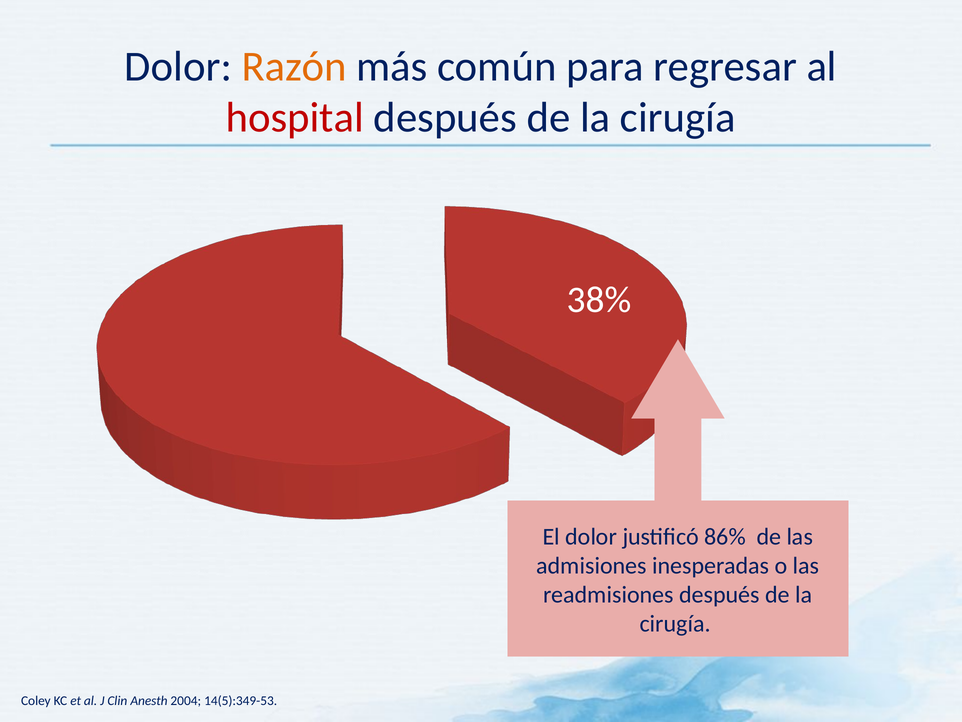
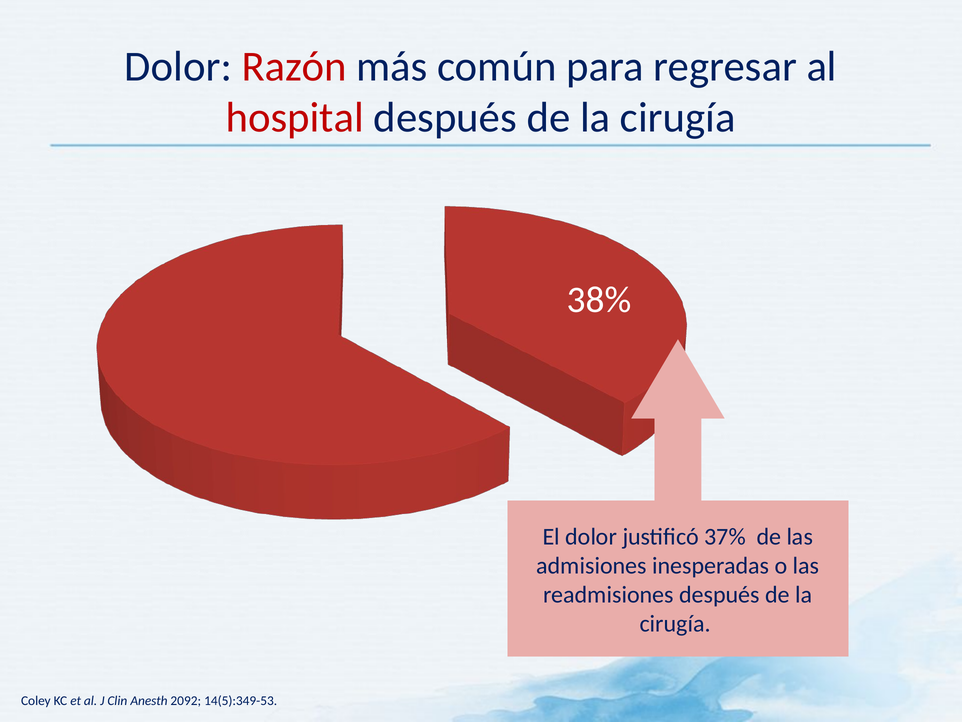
Razón colour: orange -> red (294, 66)
86%: 86% -> 37% (725, 537)
2004: 2004 -> 2092 (186, 700)
